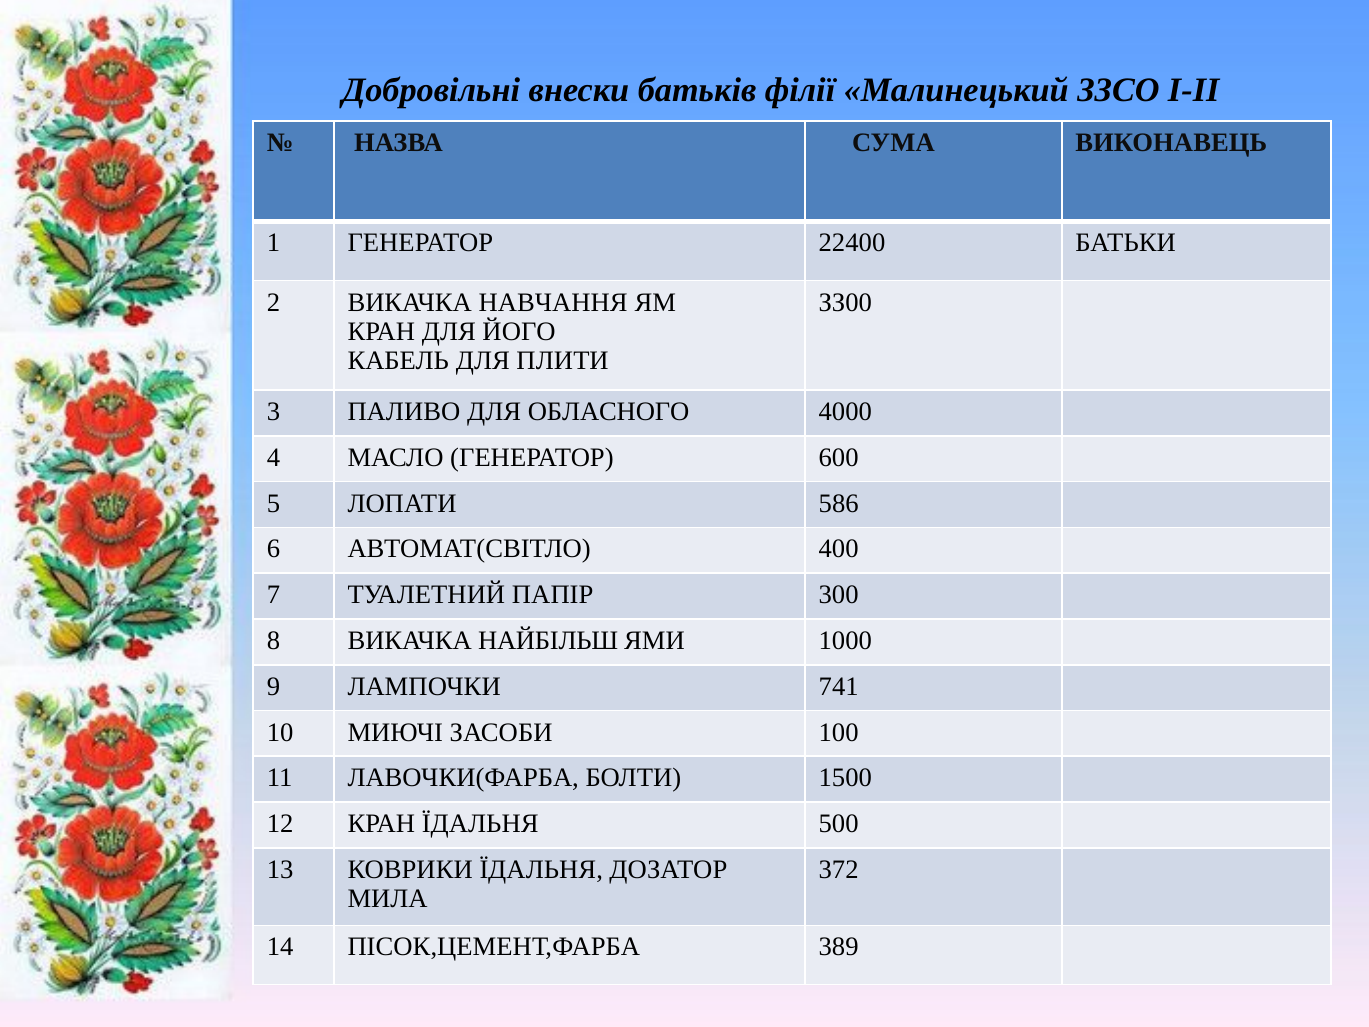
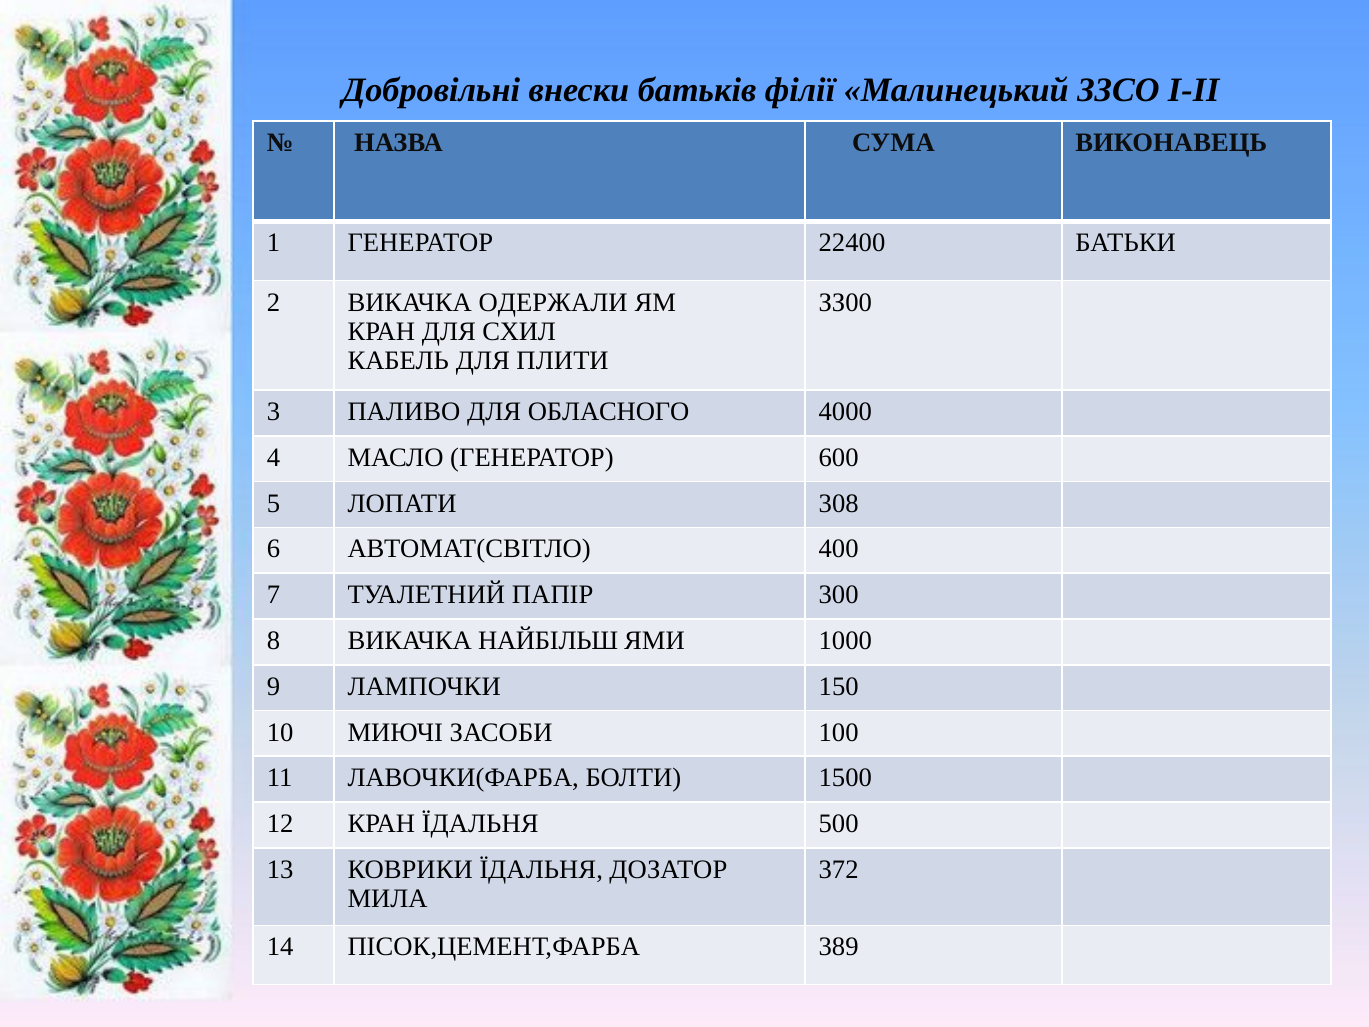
НАВЧАННЯ: НАВЧАННЯ -> ОДЕРЖАЛИ (553, 302)
ЙОГО: ЙОГО -> СХИЛ (519, 332)
586: 586 -> 308 (839, 503)
741: 741 -> 150 (839, 686)
